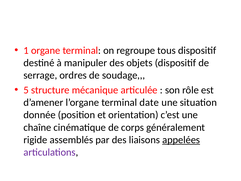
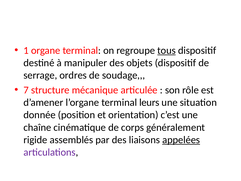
tous underline: none -> present (167, 50)
5: 5 -> 7 (26, 90)
date: date -> leurs (149, 102)
